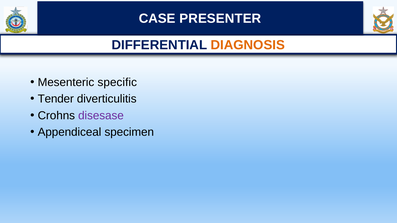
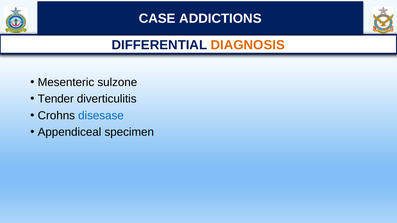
PRESENTER: PRESENTER -> ADDICTIONS (220, 19)
specific: specific -> sulzone (117, 82)
disesase colour: purple -> blue (101, 116)
